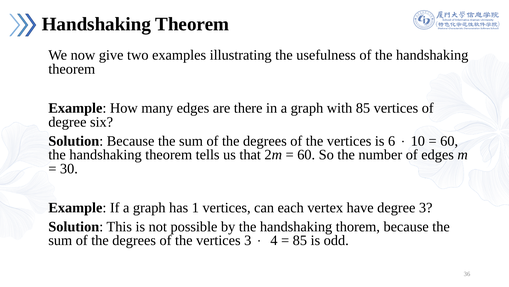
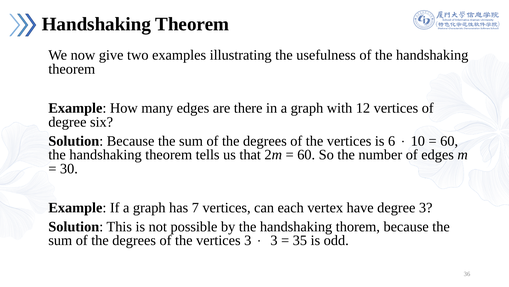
with 85: 85 -> 12 (363, 108)
1: 1 -> 7 (195, 207)
4: 4 -> 3 (274, 240)
85: 85 -> 35 (300, 240)
